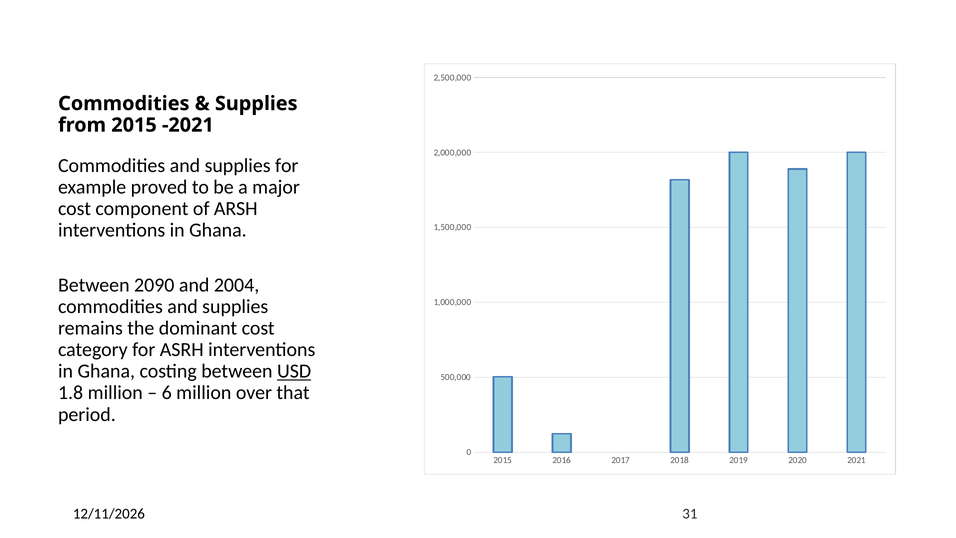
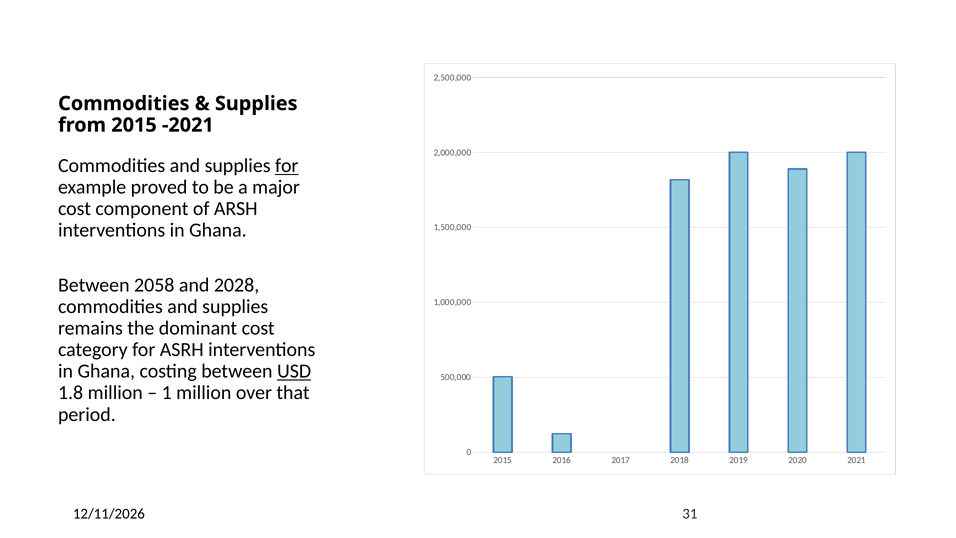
for underline: none -> present (287, 166)
2090: 2090 -> 2058 (154, 285)
2004: 2004 -> 2028 (237, 285)
6: 6 -> 1 (167, 393)
